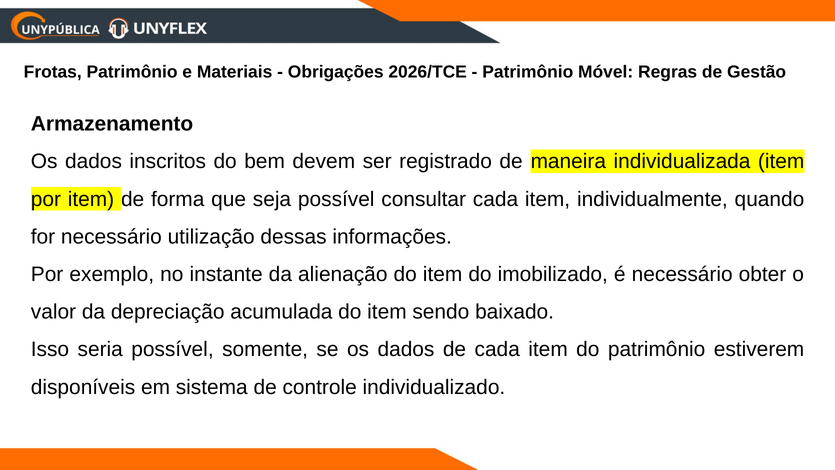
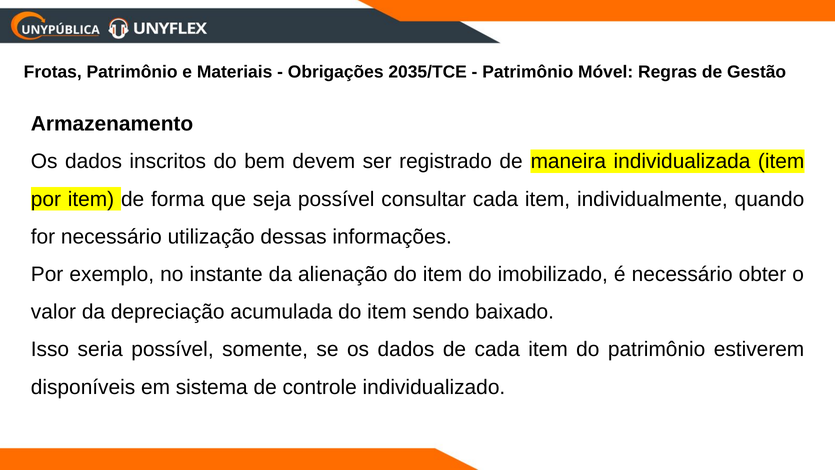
2026/TCE: 2026/TCE -> 2035/TCE (428, 72)
